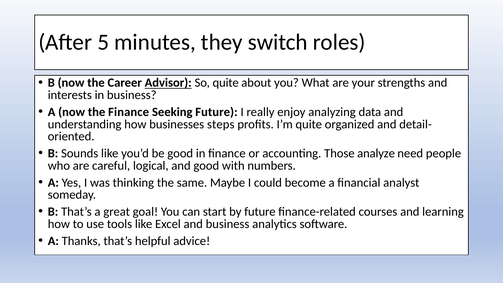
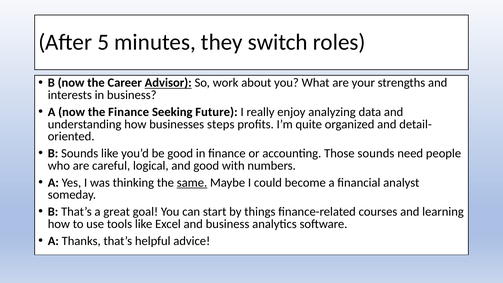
So quite: quite -> work (226, 83)
Those analyze: analyze -> sounds (376, 153)
same underline: none -> present (192, 183)
by future: future -> things (260, 212)
